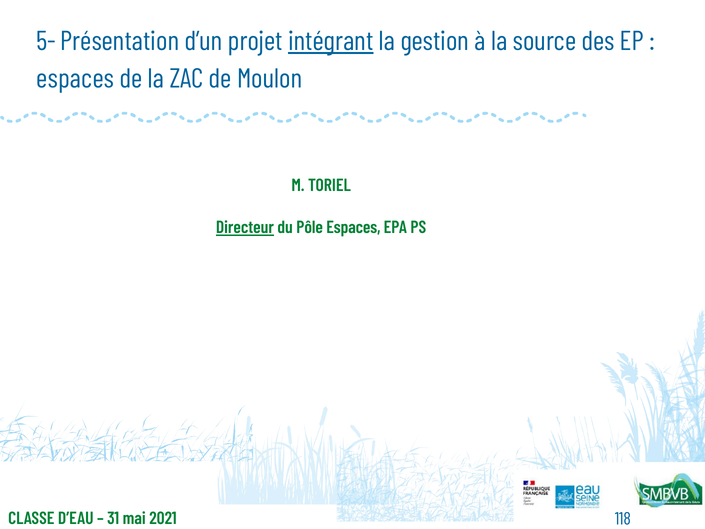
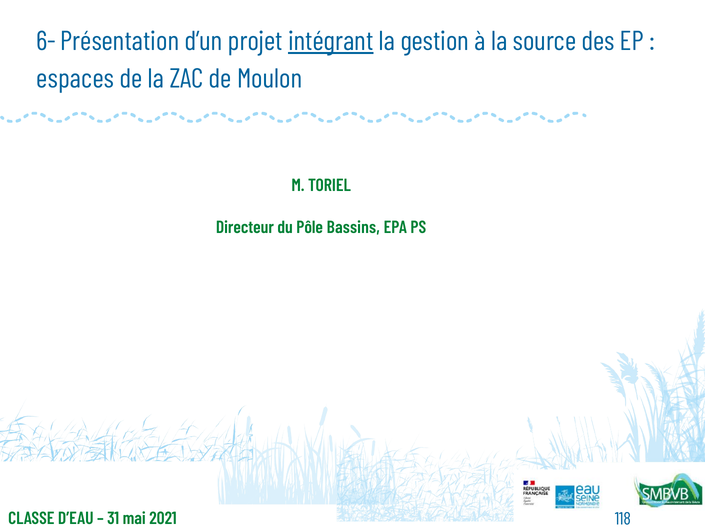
5-: 5- -> 6- (46, 41)
Directeur underline: present -> none (245, 228)
Pôle Espaces: Espaces -> Bassins (353, 228)
